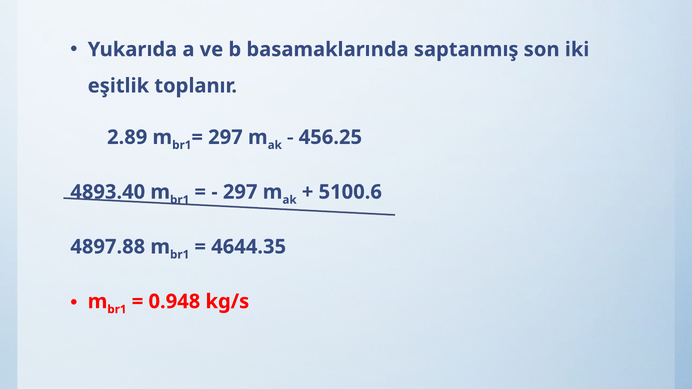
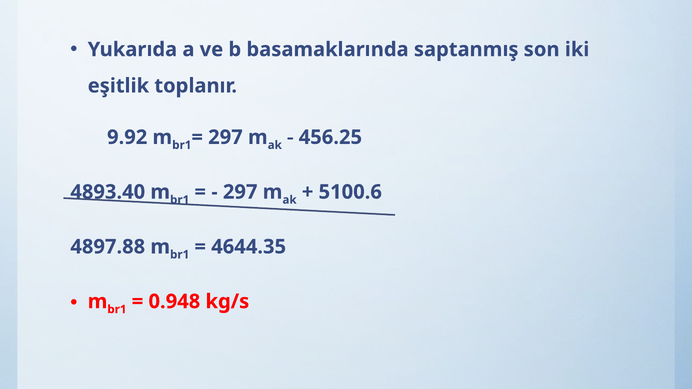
2.89: 2.89 -> 9.92 (127, 137)
